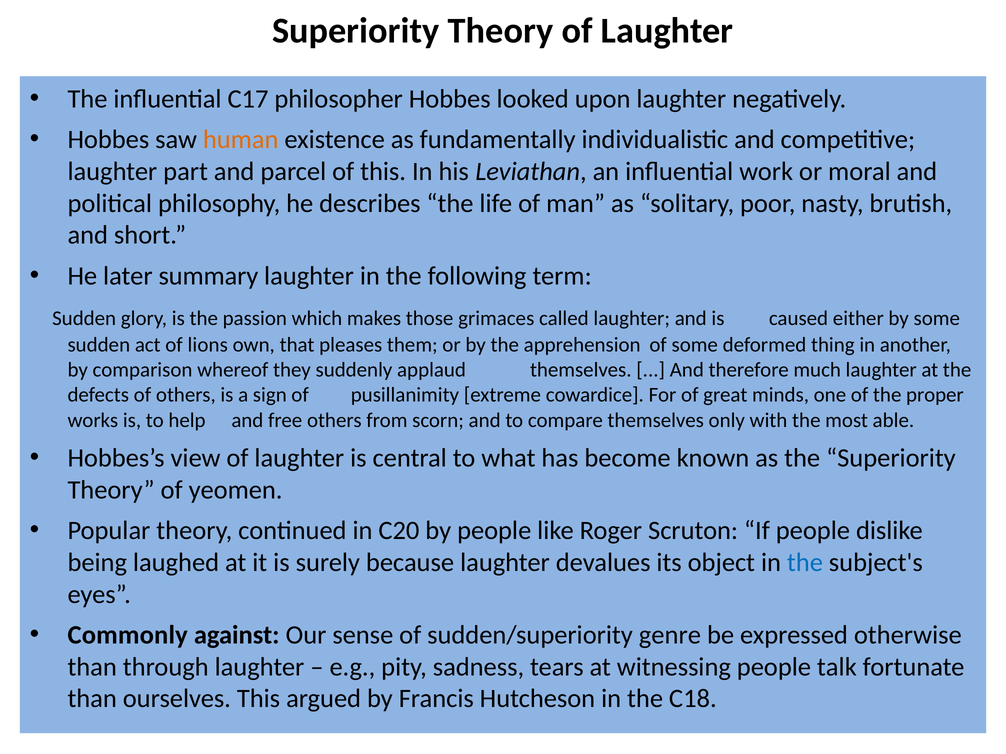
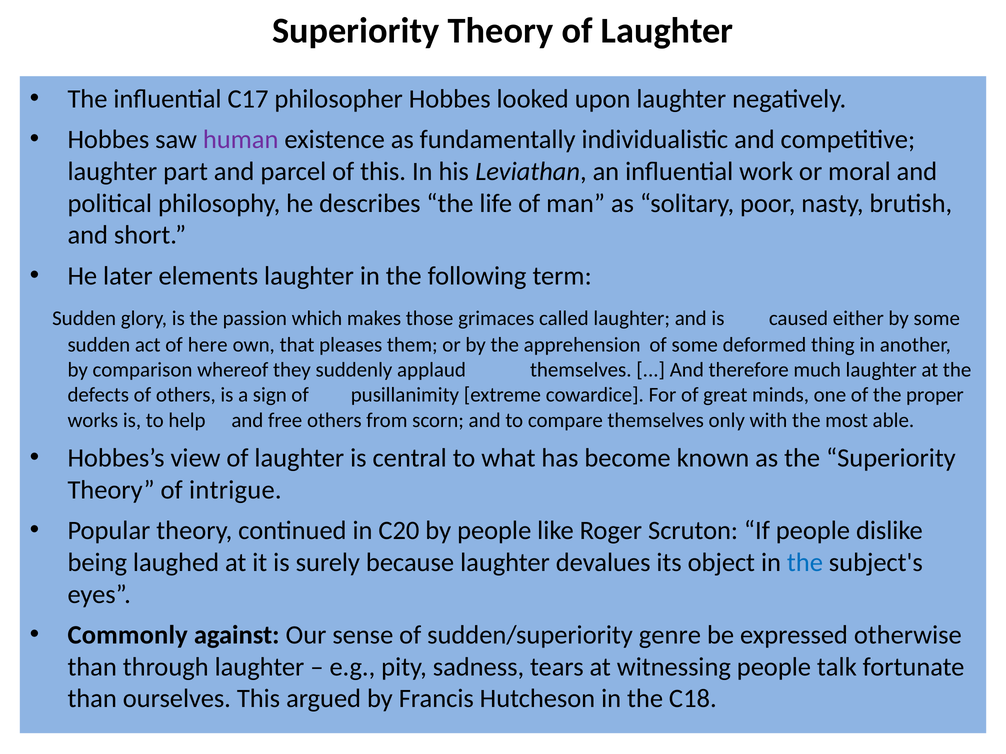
human colour: orange -> purple (241, 140)
summary: summary -> elements (208, 276)
lions: lions -> here (208, 345)
yeomen: yeomen -> intrigue (235, 490)
